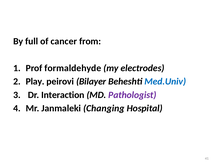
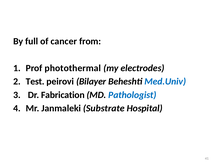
formaldehyde: formaldehyde -> photothermal (73, 68)
Play: Play -> Test (35, 82)
Interaction: Interaction -> Fabrication (63, 95)
Pathologist colour: purple -> blue (132, 95)
Changing: Changing -> Substrate (104, 109)
